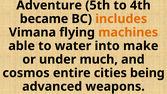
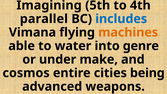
Adventure: Adventure -> Imagining (49, 5)
became: became -> parallel (44, 19)
includes colour: orange -> blue (121, 19)
make: make -> genre (141, 46)
much: much -> make (99, 59)
